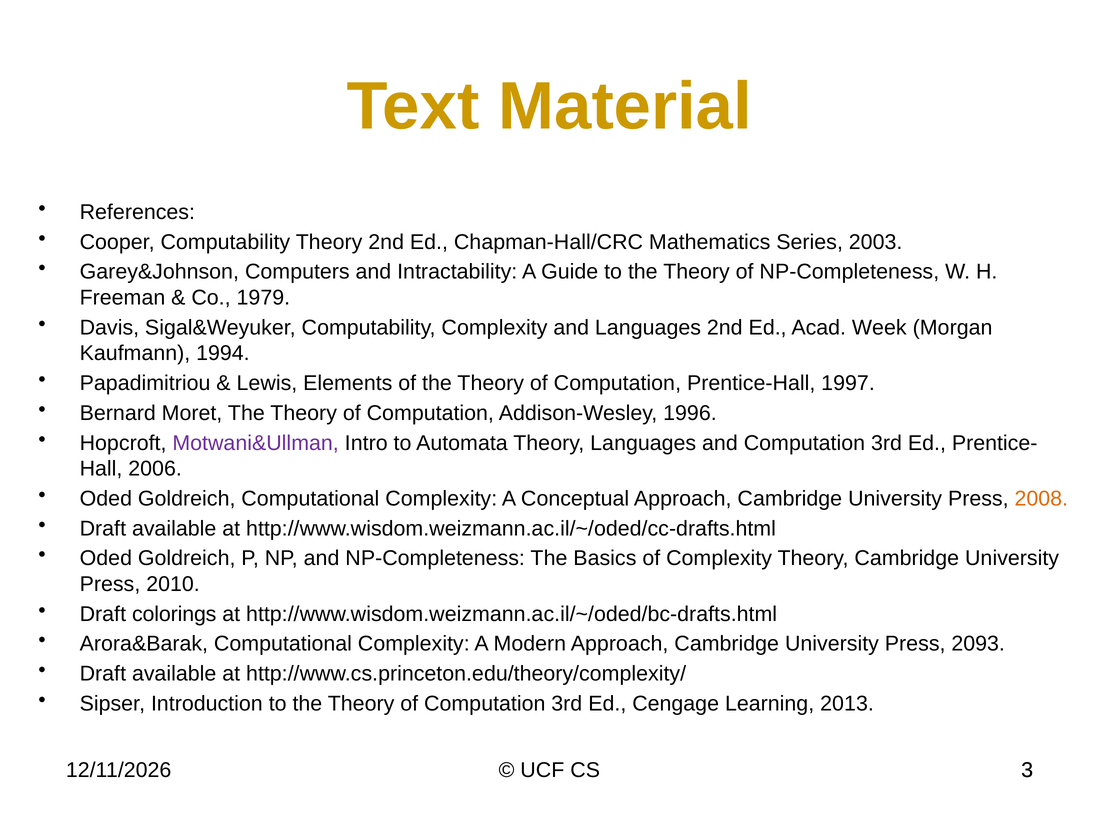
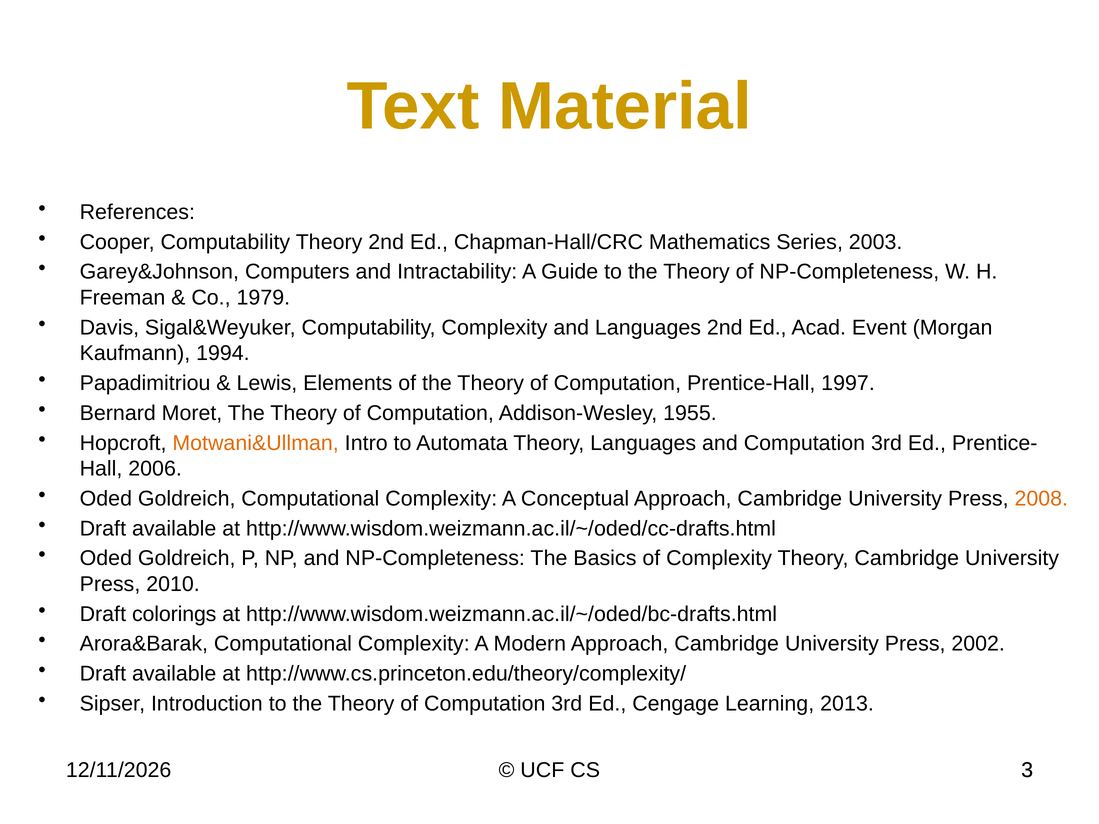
Week: Week -> Event (879, 328)
1996: 1996 -> 1955 (690, 413)
Motwani&Ullman colour: purple -> orange (256, 443)
2093: 2093 -> 2002 (978, 644)
